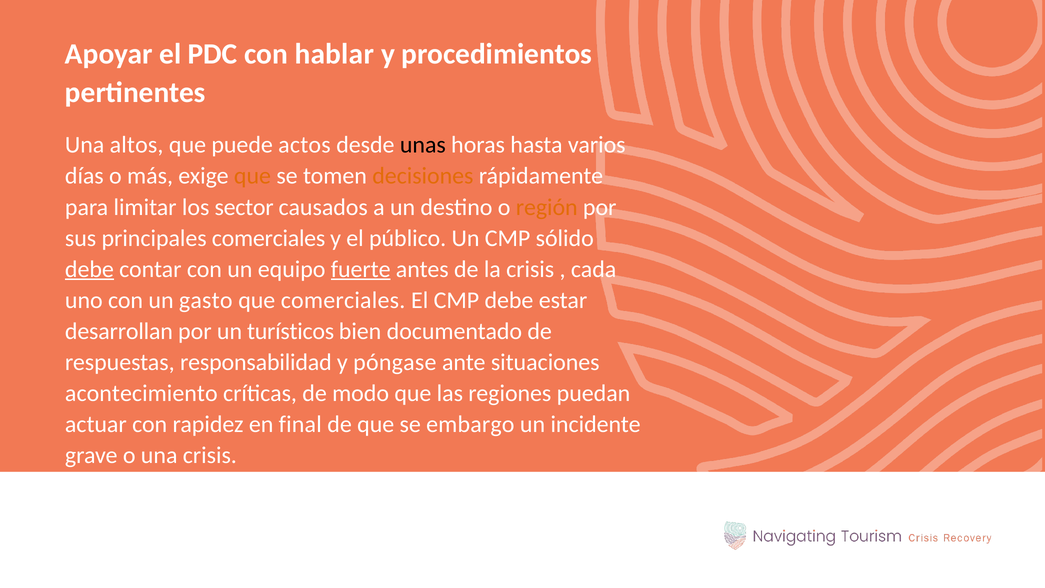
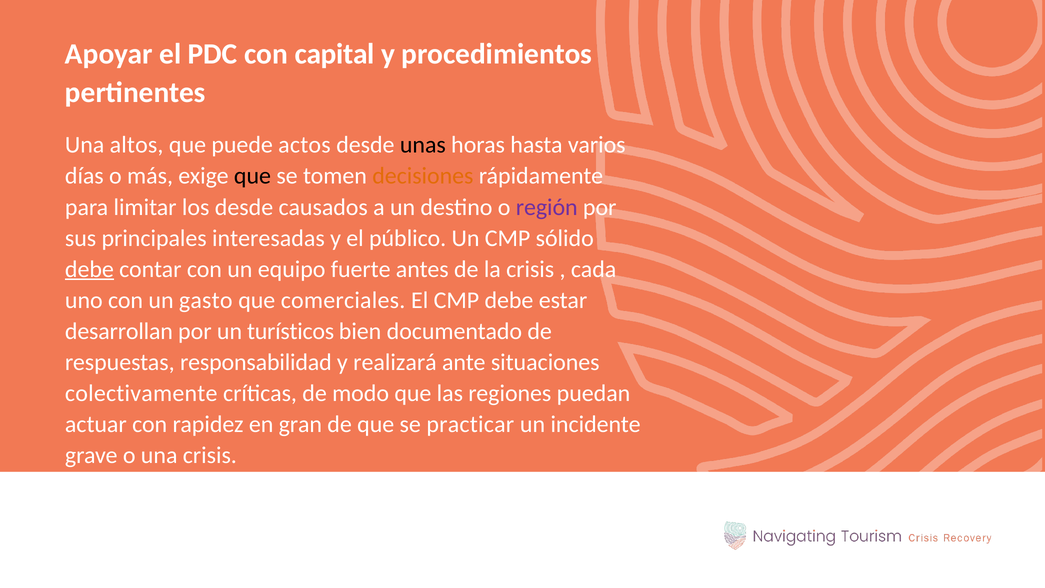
hablar: hablar -> capital (335, 54)
que colour: orange -> black (252, 176)
los sector: sector -> desde (244, 207)
región colour: orange -> purple (547, 207)
principales comerciales: comerciales -> interesadas (268, 238)
fuerte underline: present -> none (361, 269)
póngase: póngase -> realizará (395, 362)
acontecimiento: acontecimiento -> colectivamente (141, 393)
final: final -> gran (300, 424)
embargo: embargo -> practicar (470, 424)
